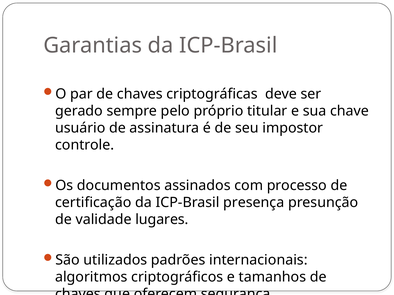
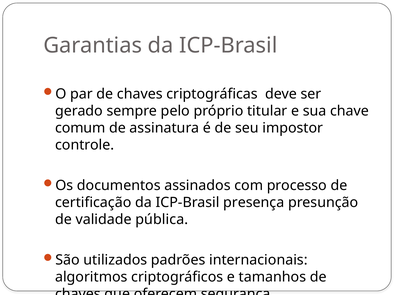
usuário: usuário -> comum (80, 128)
lugares: lugares -> pública (162, 220)
